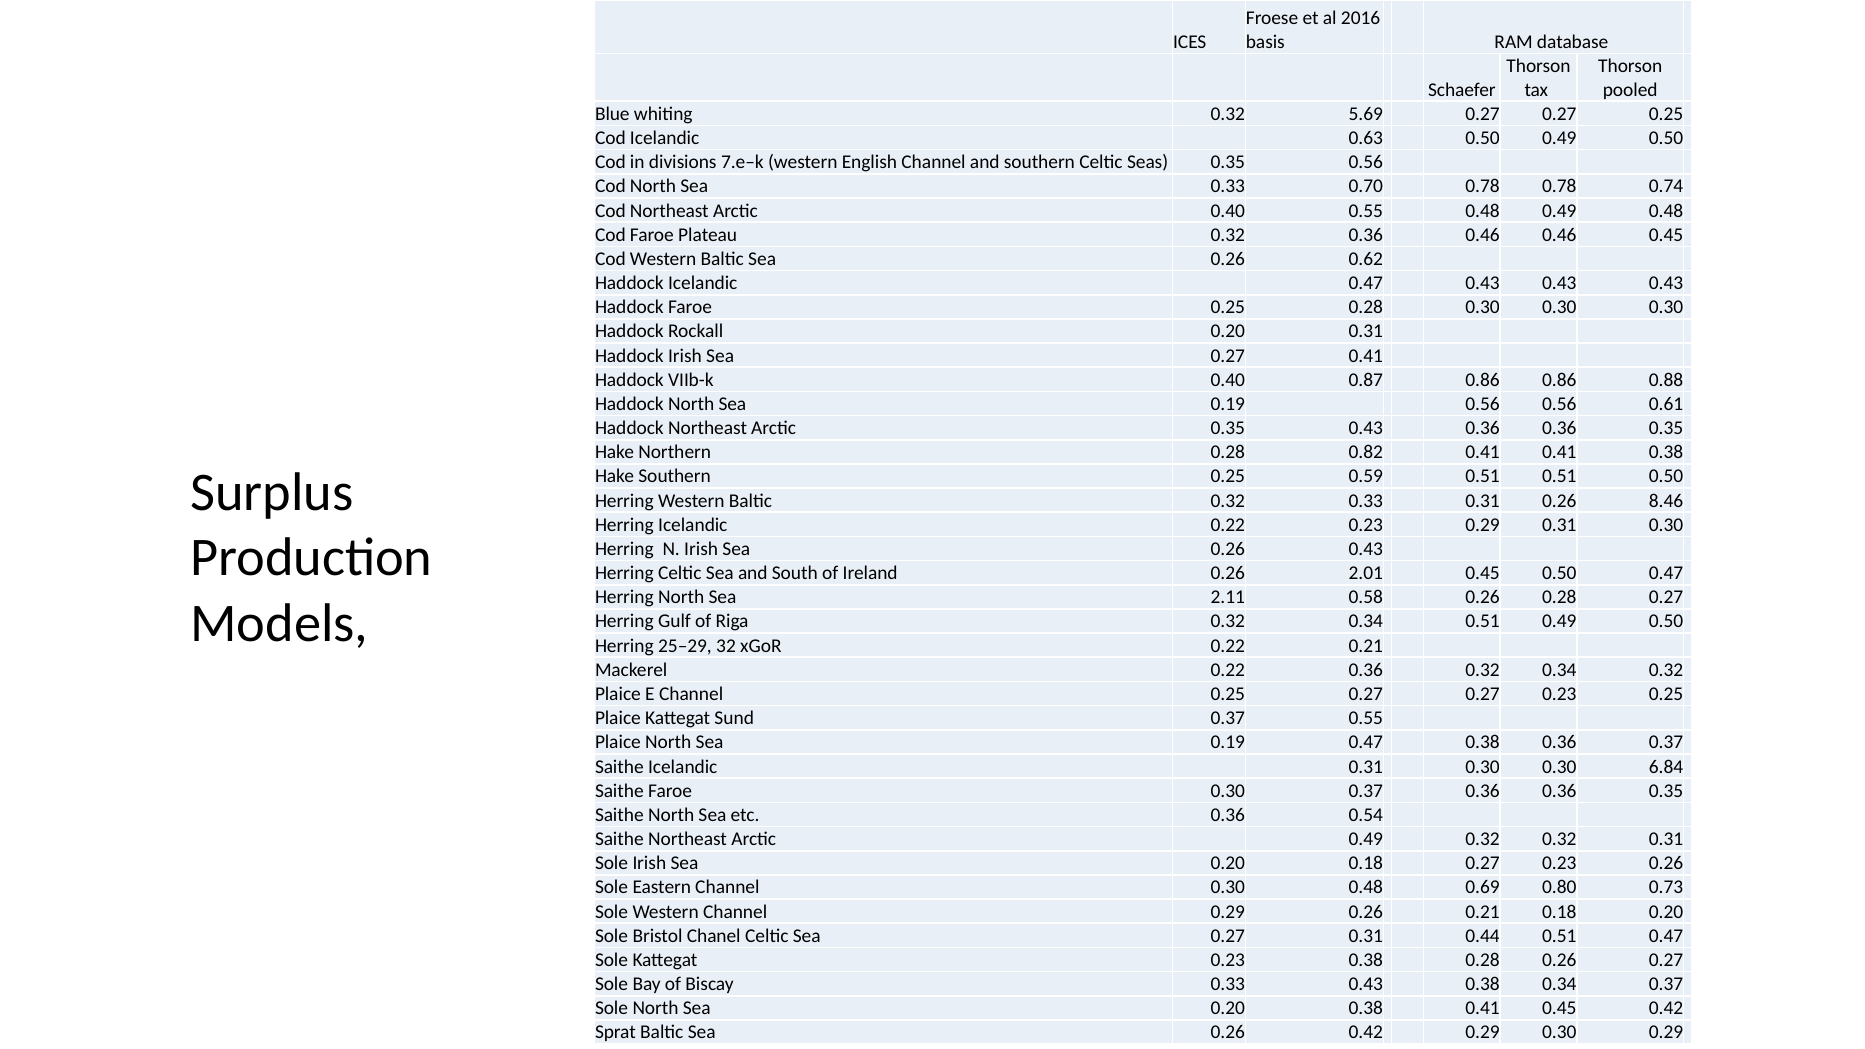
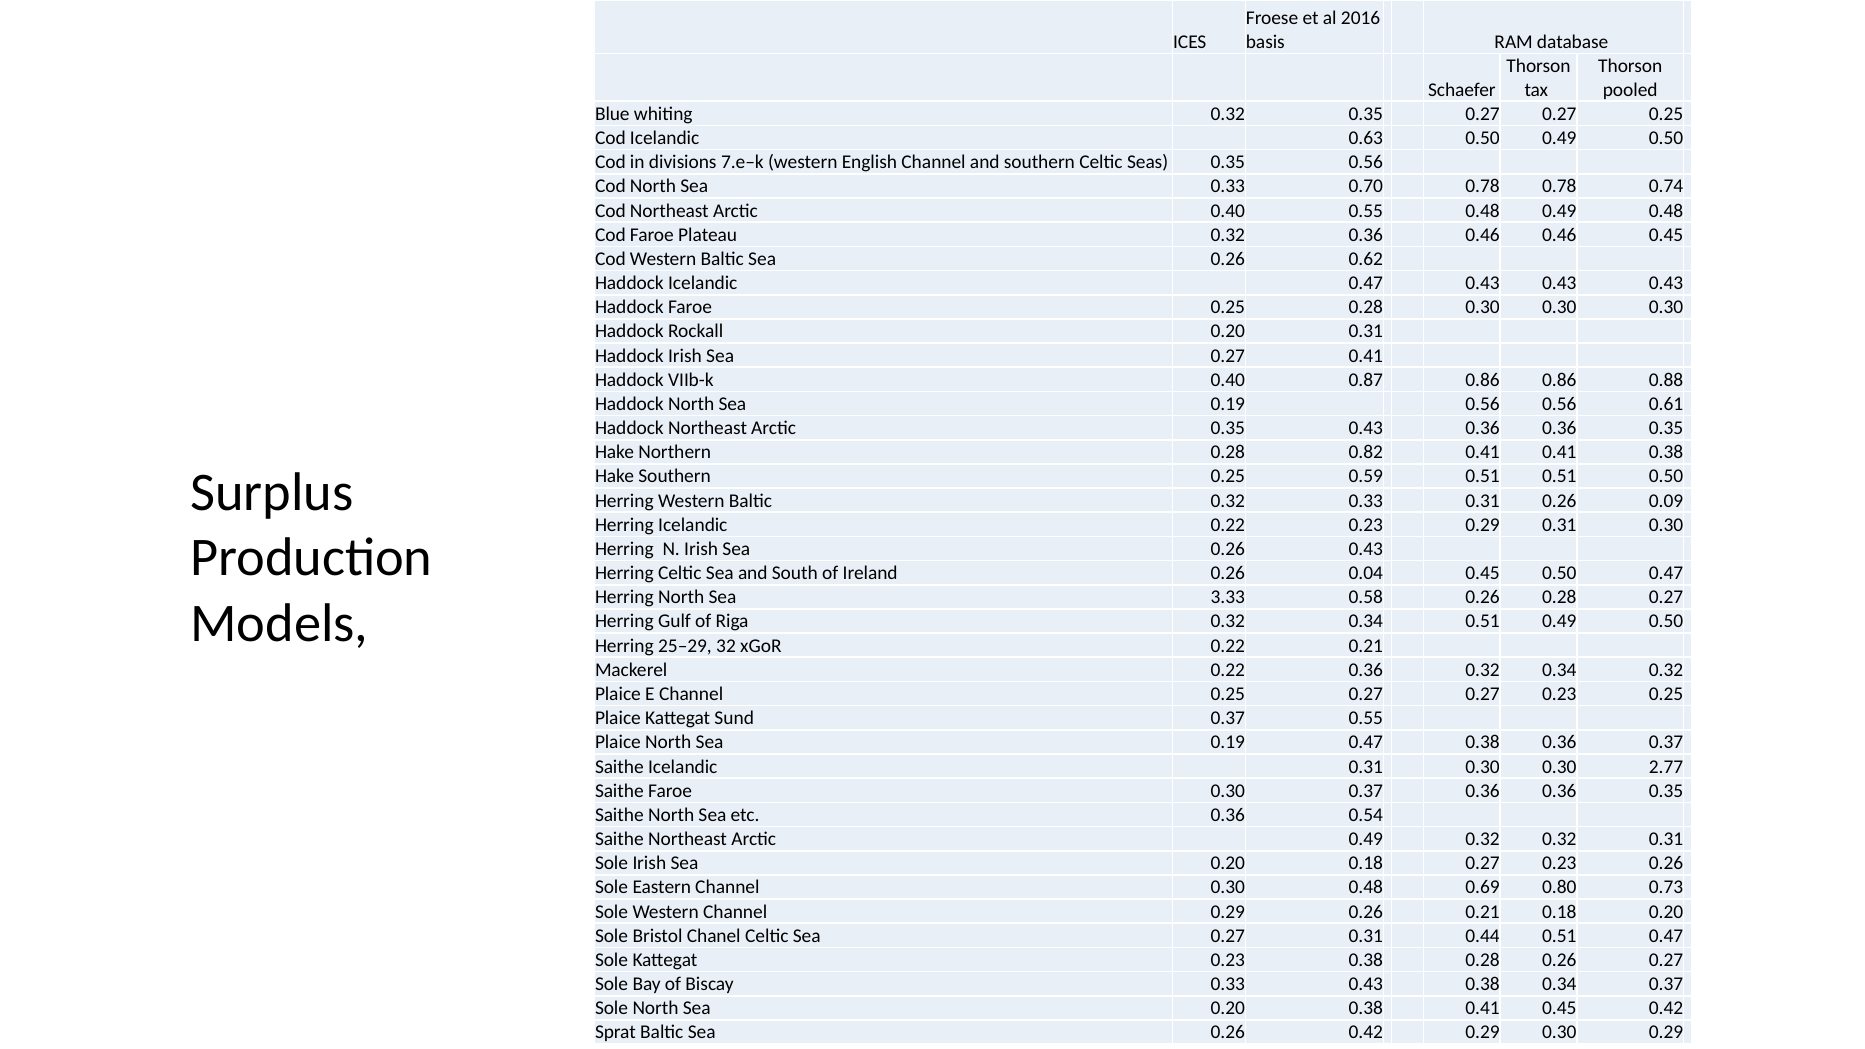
0.32 5.69: 5.69 -> 0.35 (1366, 114)
8.46: 8.46 -> 0.09 (1666, 501)
2.01: 2.01 -> 0.04 (1366, 573)
2.11: 2.11 -> 3.33 (1228, 597)
6.84: 6.84 -> 2.77 (1666, 767)
